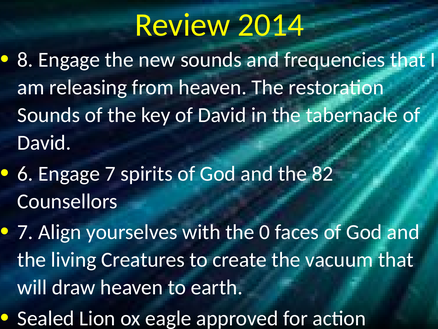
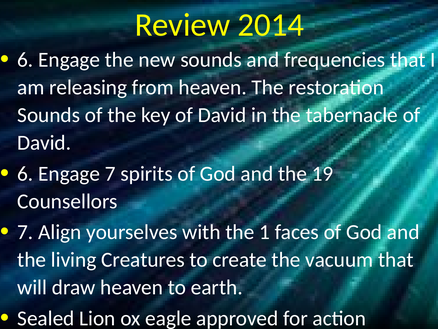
8: 8 -> 6 (25, 60)
82: 82 -> 19 (323, 173)
0: 0 -> 1 (265, 232)
